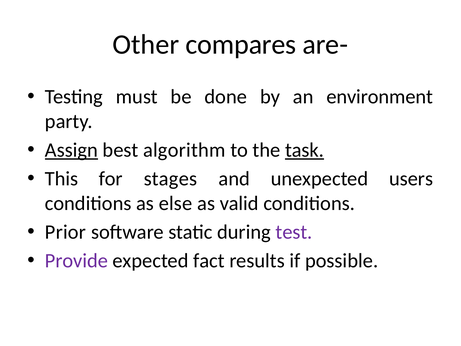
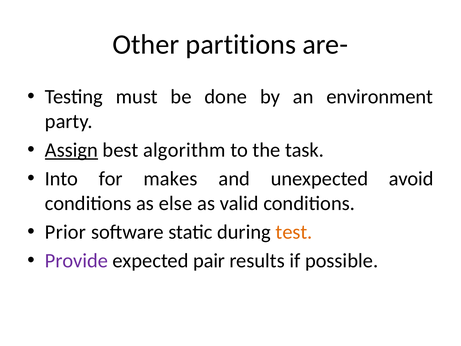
compares: compares -> partitions (241, 45)
task underline: present -> none (305, 150)
This: This -> Into (62, 179)
stages: stages -> makes (171, 179)
users: users -> avoid (411, 179)
test colour: purple -> orange (294, 232)
fact: fact -> pair (209, 261)
